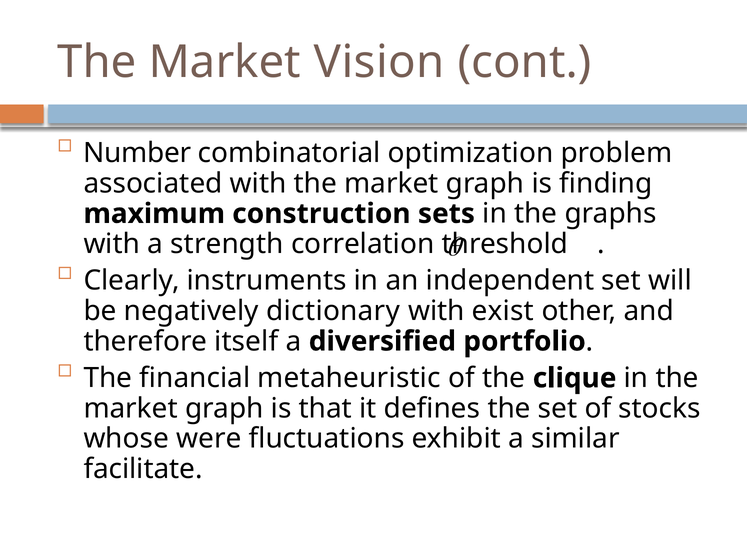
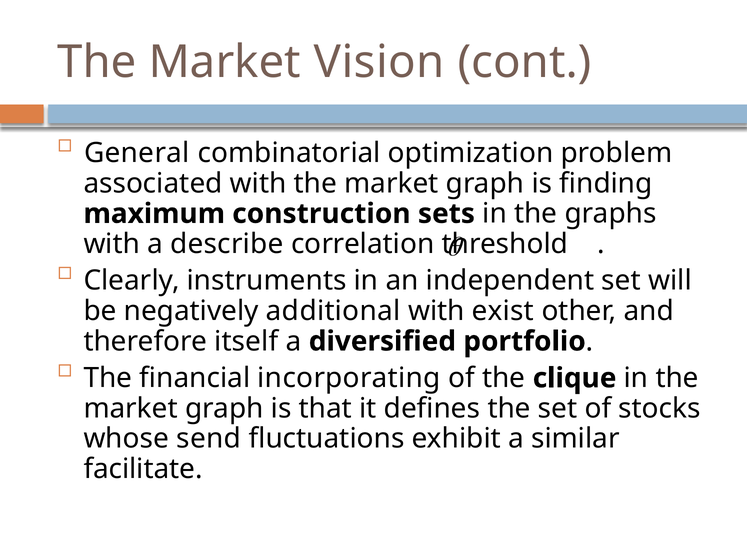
Number: Number -> General (137, 153)
strength: strength -> describe (227, 244)
dictionary: dictionary -> additional (333, 311)
metaheuristic: metaheuristic -> incorporating (349, 378)
were: were -> send (209, 439)
